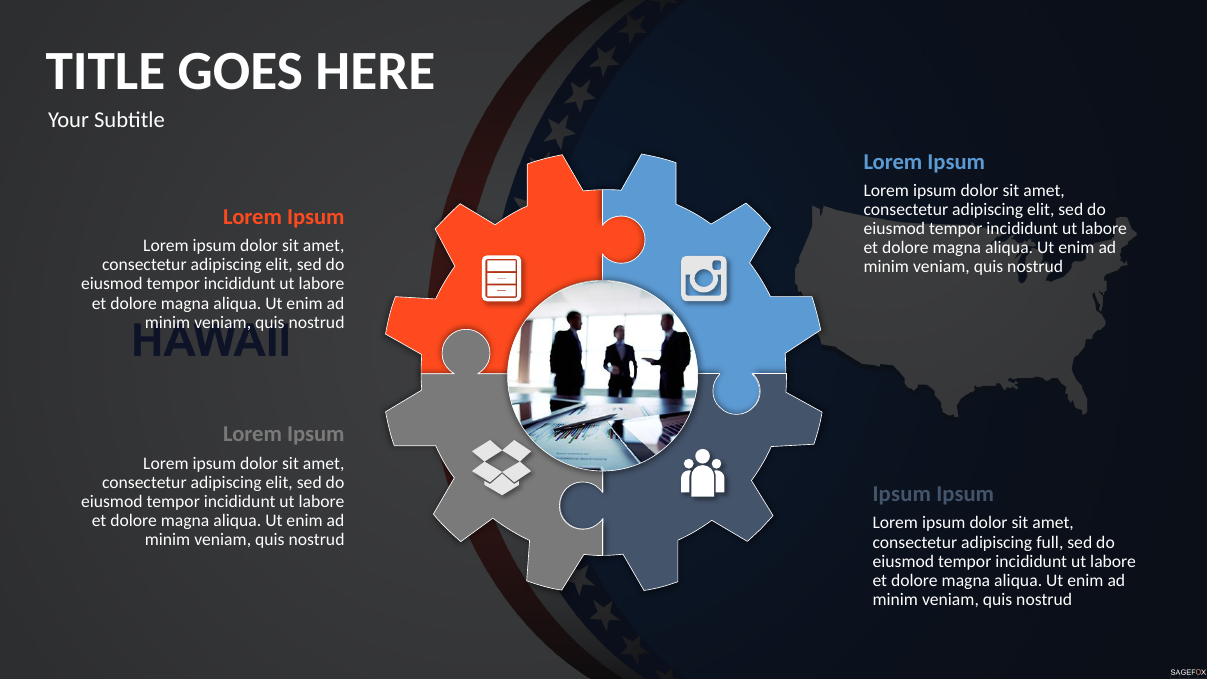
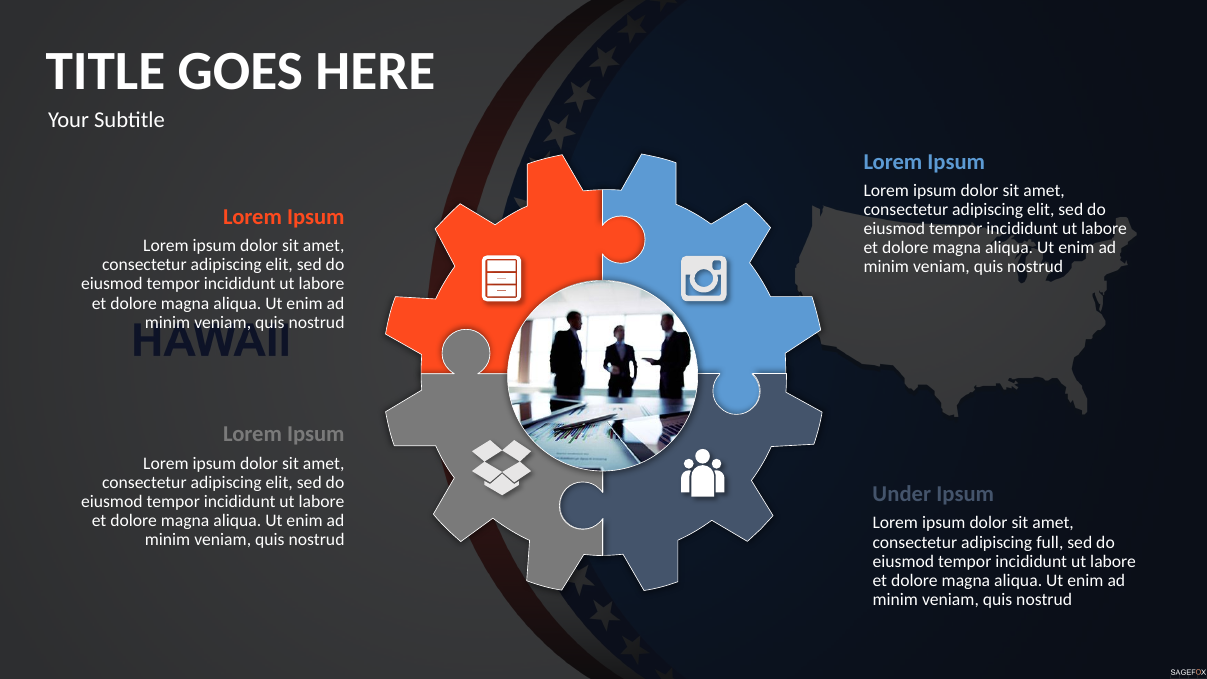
Ipsum: Ipsum -> Under (902, 494)
